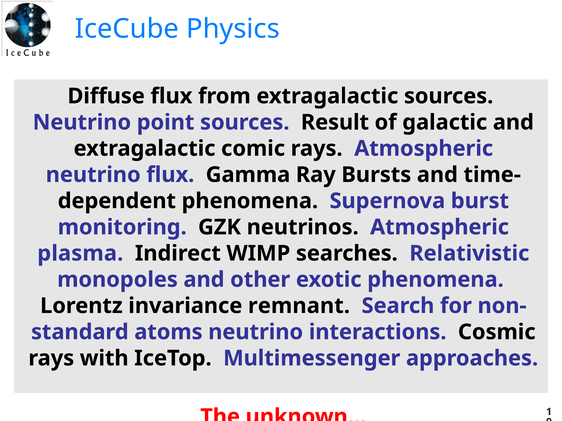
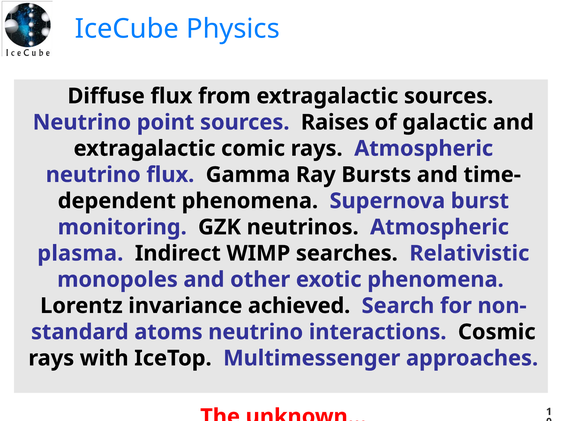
Result: Result -> Raises (335, 122)
remnant: remnant -> achieved (299, 306)
